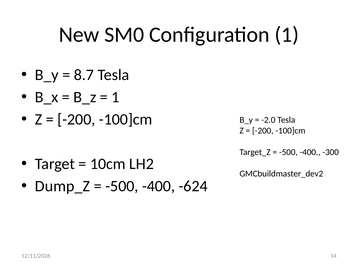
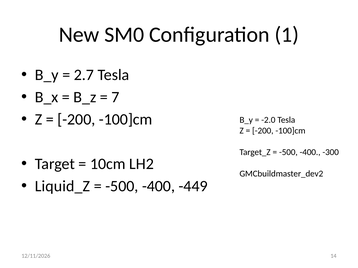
8.7: 8.7 -> 2.7 (84, 75)
1: 1 -> 7 (115, 97)
Dump_Z: Dump_Z -> Liquid_Z (63, 187)
-624: -624 -> -449 (193, 187)
